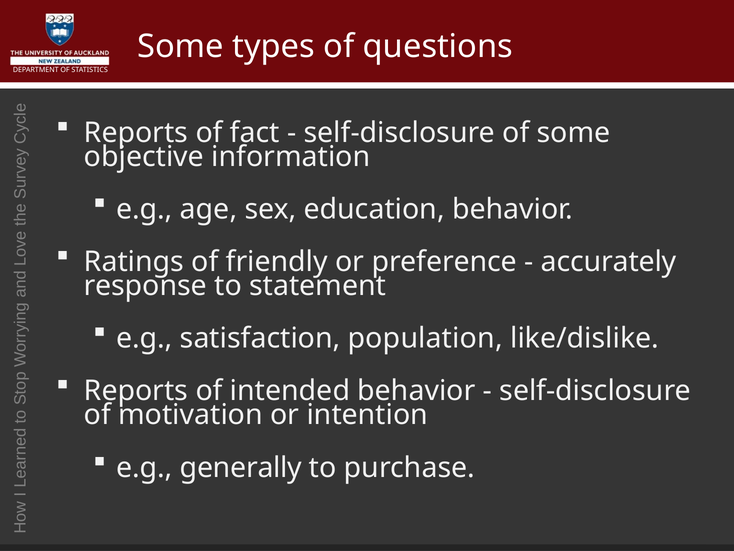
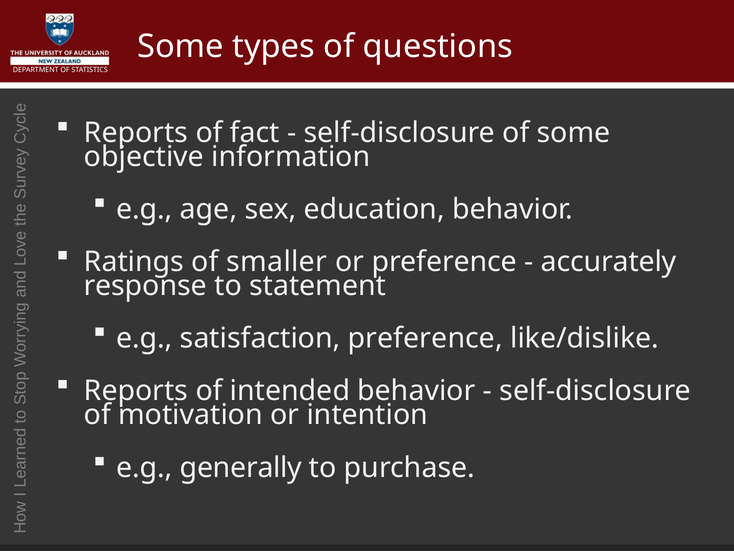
friendly: friendly -> smaller (277, 262)
satisfaction population: population -> preference (425, 338)
